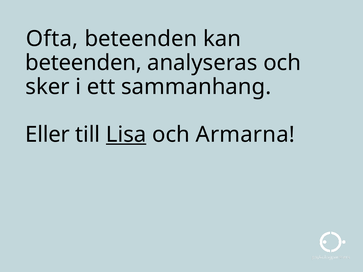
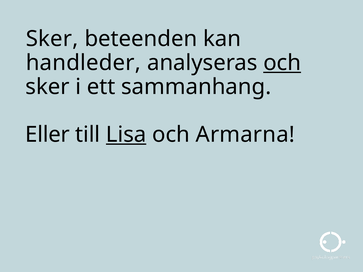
Ofta: Ofta -> Sker (52, 39)
beteenden: beteenden -> handleder (83, 63)
och underline: none -> present (282, 63)
